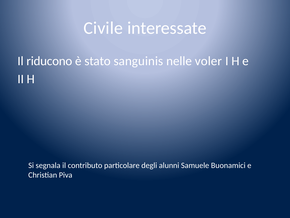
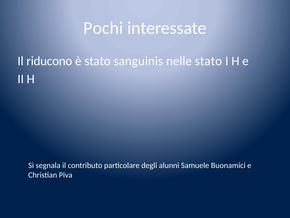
Civile: Civile -> Pochi (103, 28)
nelle voler: voler -> stato (208, 61)
